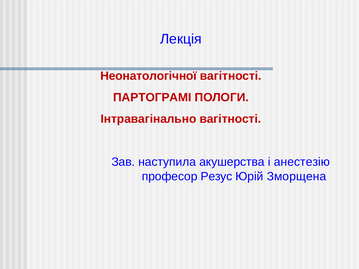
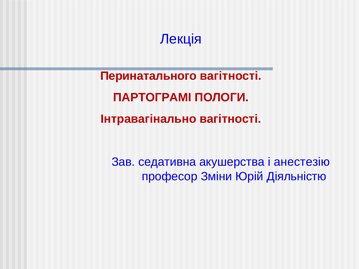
Неонатологічної: Неонатологічної -> Перинатального (149, 76)
наступила: наступила -> седативна (167, 162)
Резус: Резус -> Зміни (216, 176)
Зморщена: Зморщена -> Діяльністю (297, 176)
